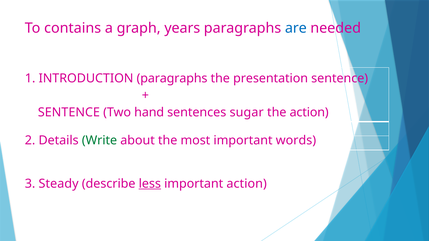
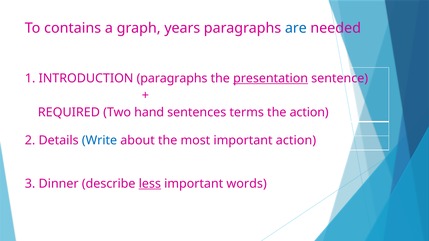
presentation underline: none -> present (271, 78)
SENTENCE: SENTENCE -> REQUIRED (69, 112)
sugar: sugar -> terms (247, 112)
Write colour: green -> blue (100, 141)
important words: words -> action (296, 141)
Steady: Steady -> Dinner (59, 184)
important action: action -> words (247, 184)
